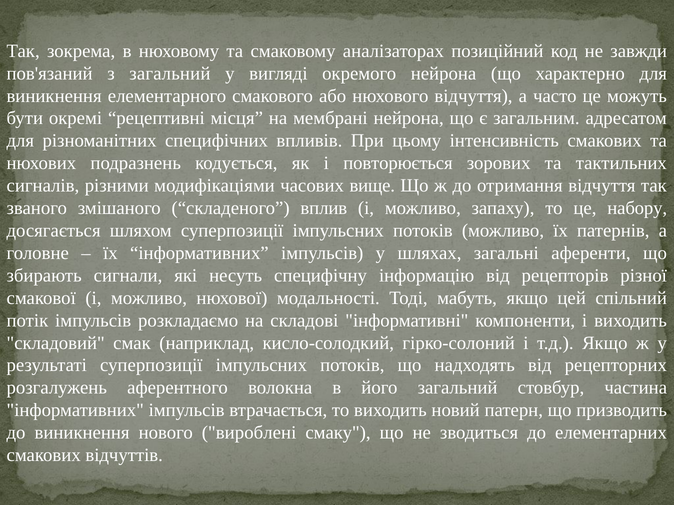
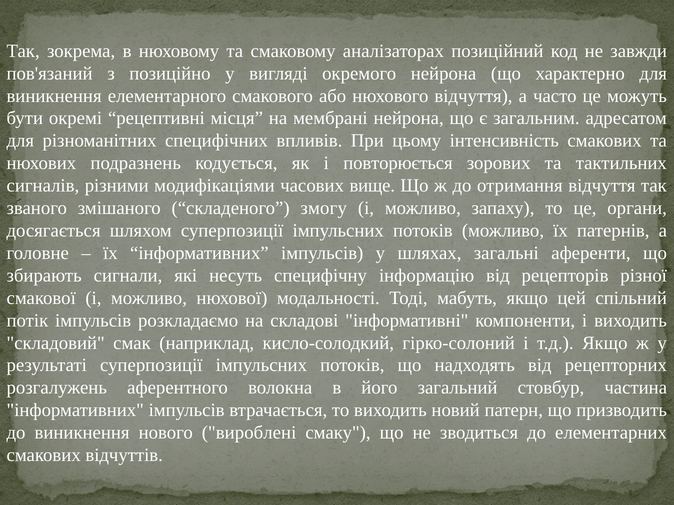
з загальний: загальний -> позиційно (170, 73)
вплив: вплив -> змогу (324, 208)
набору: набору -> органи (637, 208)
